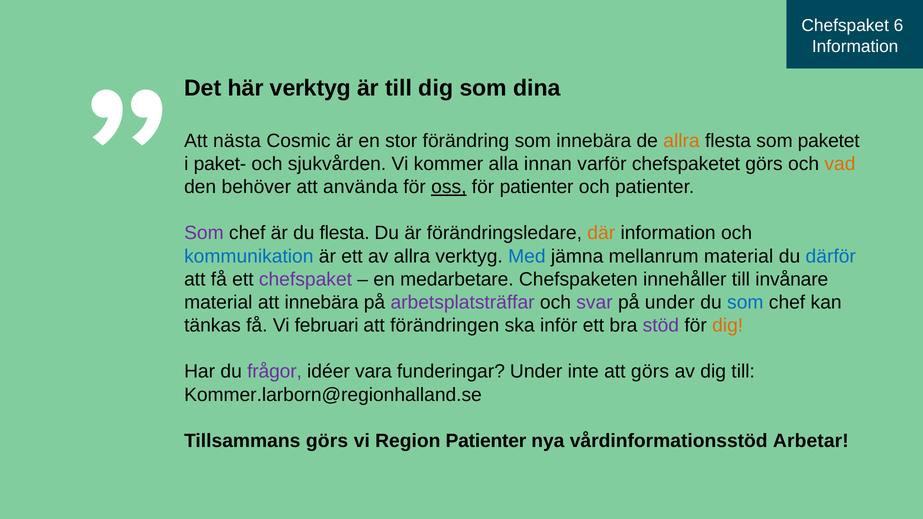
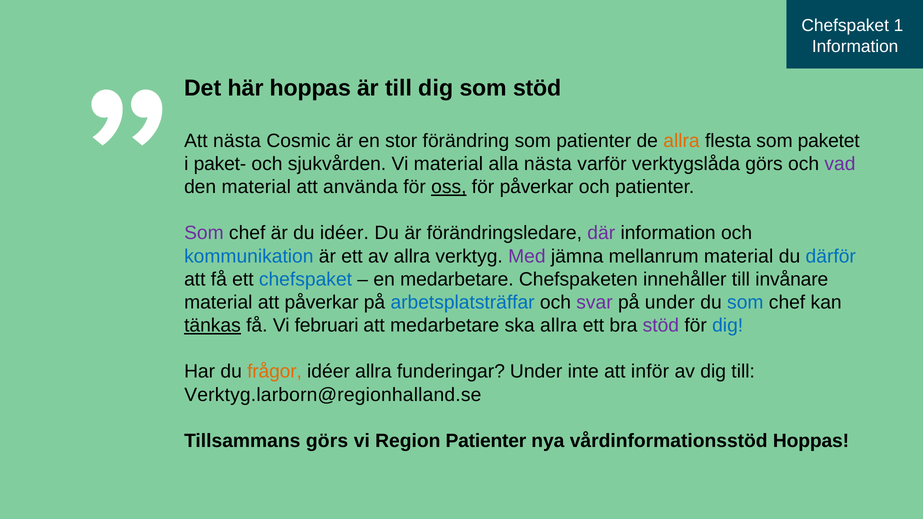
6: 6 -> 1 (899, 26)
här verktyg: verktyg -> hoppas (310, 88)
som dina: dina -> stöd (537, 88)
som innebära: innebära -> patienter (594, 141)
Vi kommer: kommer -> material (448, 164)
alla innan: innan -> nästa (548, 164)
chefspaketet: chefspaketet -> verktygslåda (686, 164)
vad colour: orange -> purple (840, 164)
den behöver: behöver -> material (256, 187)
för patienter: patienter -> påverkar (537, 187)
du flesta: flesta -> idéer (344, 233)
där colour: orange -> purple (601, 233)
Med colour: blue -> purple (527, 256)
chefspaket colour: purple -> blue (305, 279)
att innebära: innebära -> påverkar (322, 302)
arbetsplatsträffar colour: purple -> blue (463, 302)
tänkas underline: none -> present (212, 326)
att förändringen: förändringen -> medarbetare (445, 326)
ska inför: inför -> allra (559, 326)
dig colour: orange -> blue (728, 326)
frågor colour: purple -> orange (275, 372)
idéer vara: vara -> allra (373, 372)
att görs: görs -> inför (650, 372)
Kommer.larborn@regionhalland.se: Kommer.larborn@regionhalland.se -> Verktyg.larborn@regionhalland.se (333, 395)
vårdinformationsstöd Arbetar: Arbetar -> Hoppas (811, 441)
